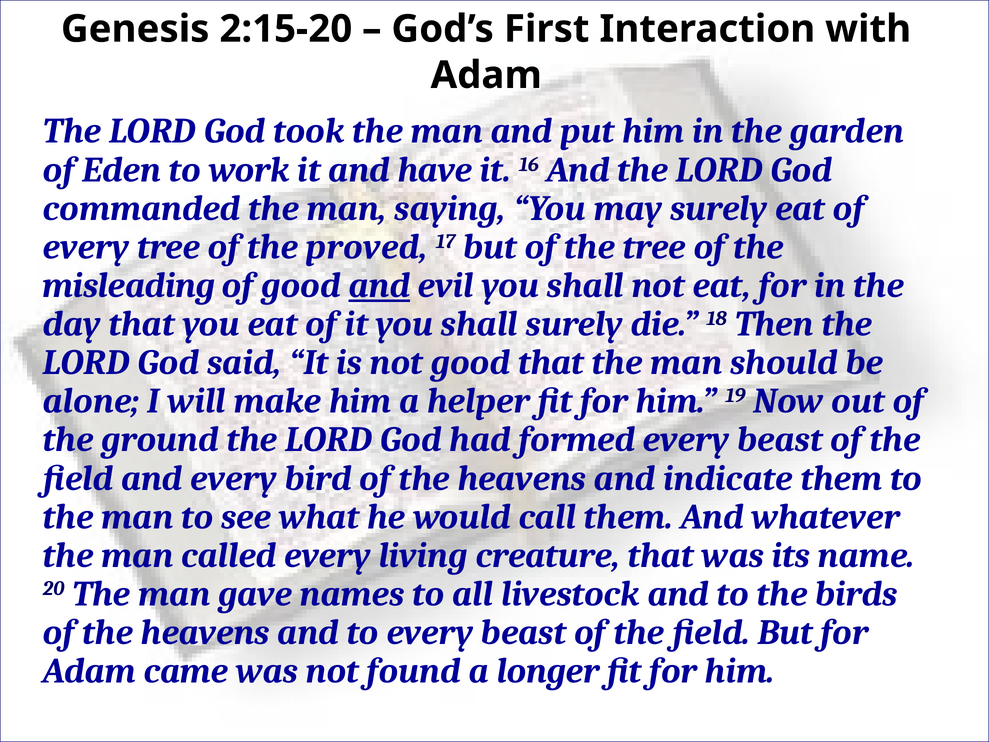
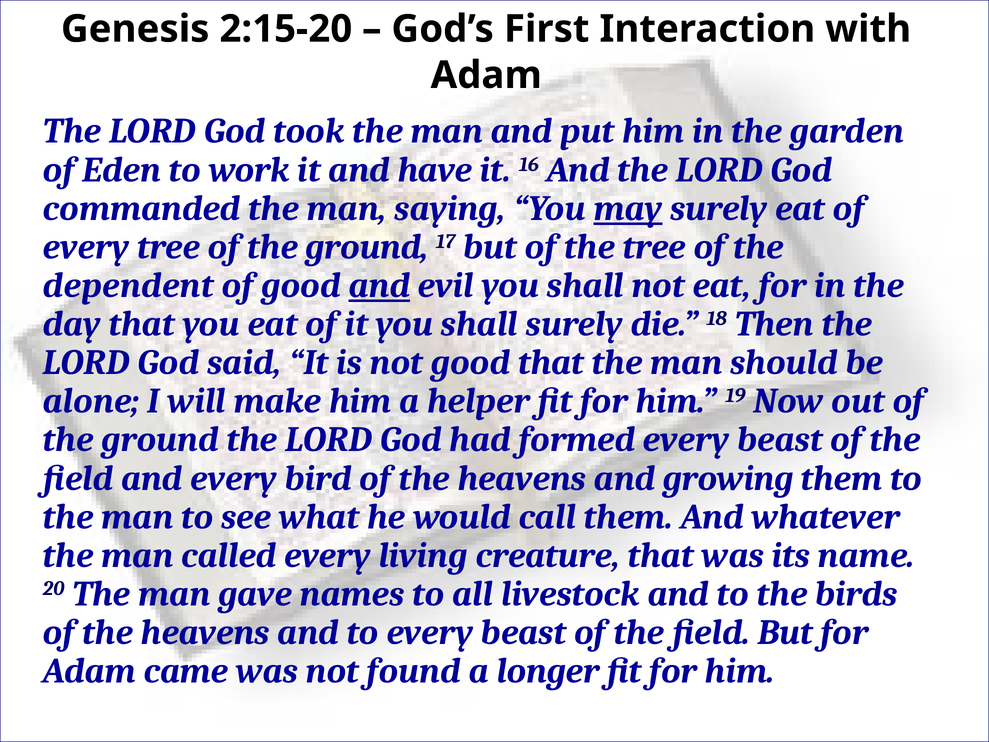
may underline: none -> present (628, 208)
tree of the proved: proved -> ground (367, 247)
misleading: misleading -> dependent (128, 285)
indicate: indicate -> growing (728, 478)
